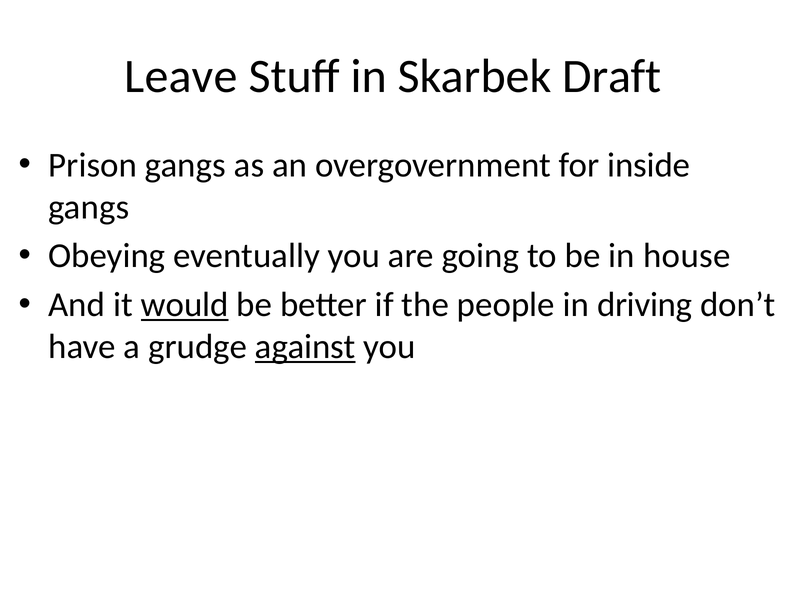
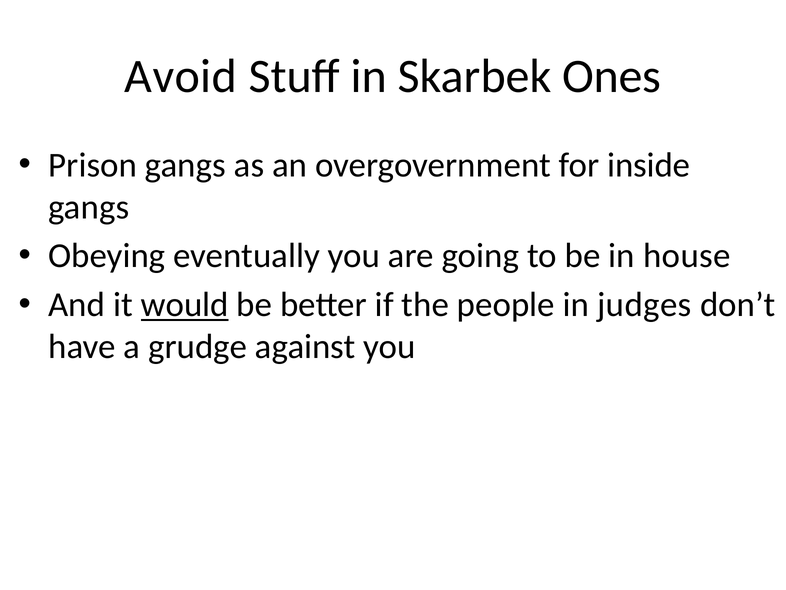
Leave: Leave -> Avoid (181, 76)
Draft: Draft -> Ones (612, 76)
driving: driving -> judges (644, 305)
against underline: present -> none (305, 347)
